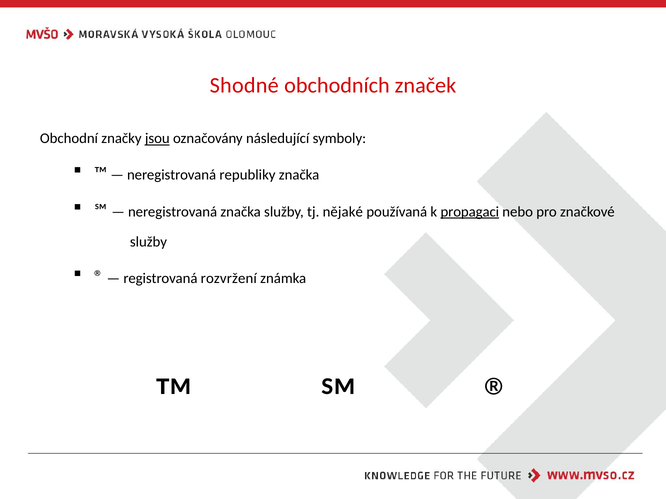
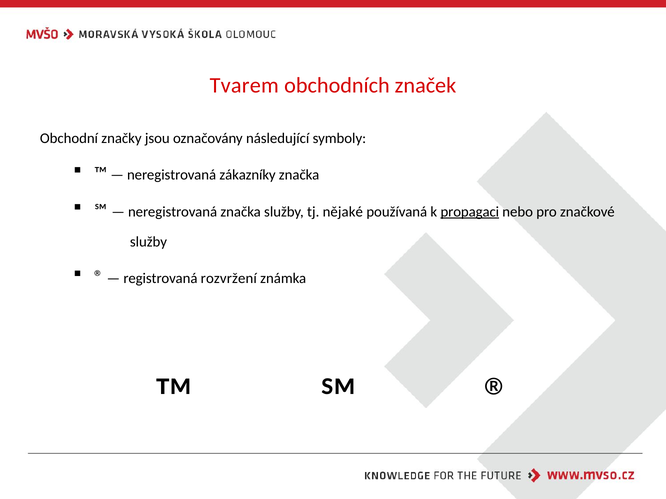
Shodné: Shodné -> Tvarem (244, 86)
jsou underline: present -> none (157, 139)
republiky: republiky -> zákazníky (248, 175)
